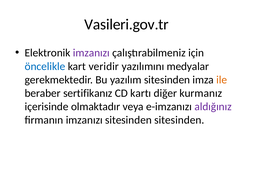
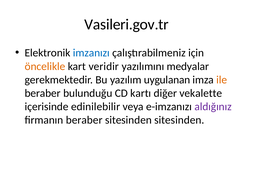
imzanızı colour: purple -> blue (91, 53)
öncelikle colour: blue -> orange (45, 67)
yazılım sitesinden: sitesinden -> uygulanan (167, 80)
sertifikanız: sertifikanız -> bulunduğu (88, 94)
kurmanız: kurmanız -> vekalette (201, 94)
olmaktadır: olmaktadır -> edinilebilir (96, 107)
firmanın imzanızı: imzanızı -> beraber (84, 121)
